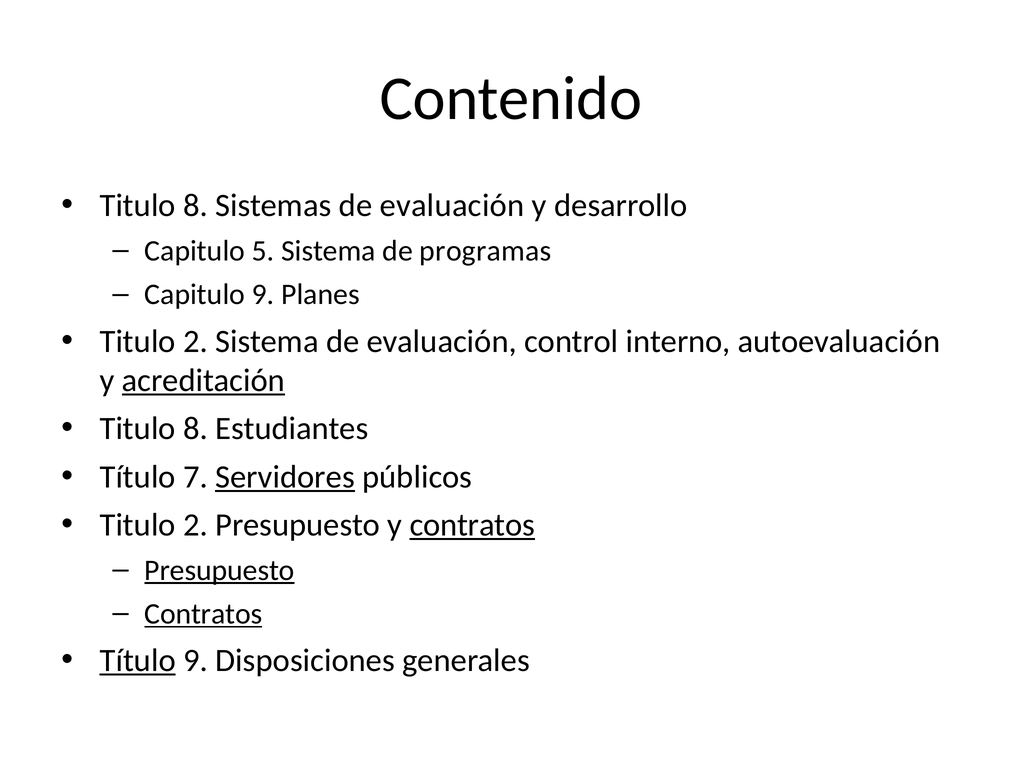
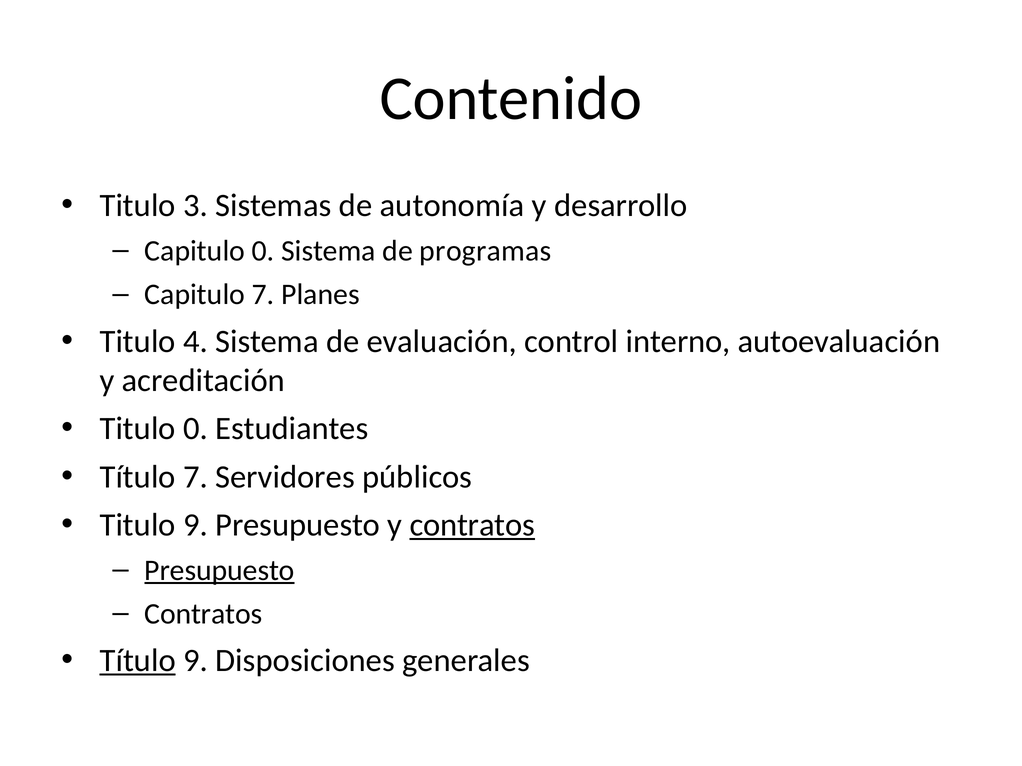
8: 8 -> 3 (195, 206)
Sistemas de evaluación: evaluación -> autonomía (452, 206)
Capitulo 5: 5 -> 0 (263, 251)
Capitulo 9: 9 -> 7 (263, 295)
2: 2 -> 4 (195, 342)
acreditación underline: present -> none (203, 381)
8: 8 -> 0 (195, 429)
Servidores underline: present -> none (285, 477)
2: 2 -> 9 (195, 525)
Contratos underline: present -> none (203, 614)
